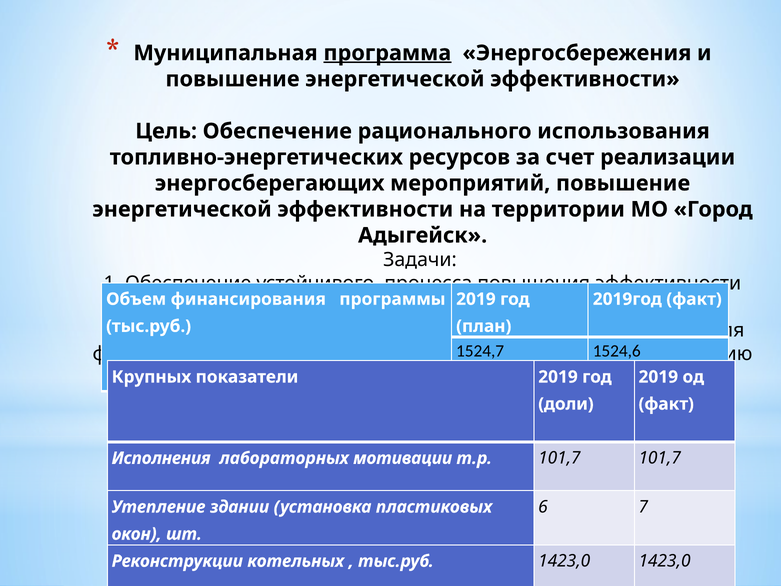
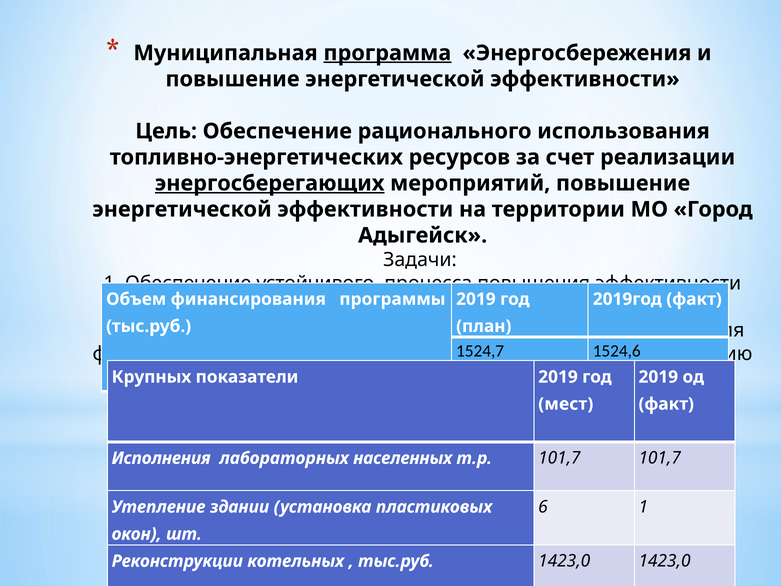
энергосберегающих underline: none -> present (270, 183)
доли: доли -> мест (566, 404)
мотивации: мотивации -> населенных (403, 458)
6 7: 7 -> 1 (643, 507)
